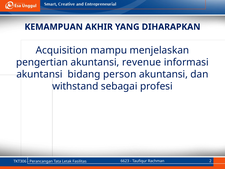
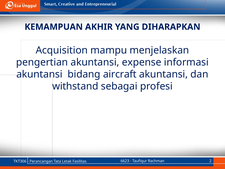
revenue: revenue -> expense (142, 62)
person: person -> aircraft (120, 74)
